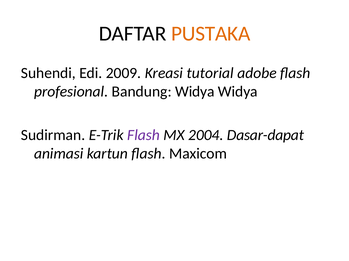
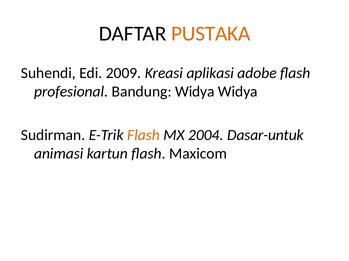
tutorial: tutorial -> aplikasi (210, 73)
Flash colour: purple -> orange (143, 135)
Dasar-dapat: Dasar-dapat -> Dasar-untuk (265, 135)
